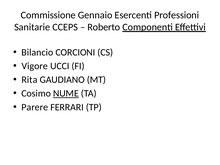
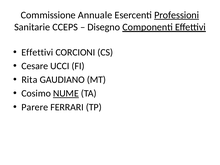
Gennaio: Gennaio -> Annuale (95, 15)
Professioni underline: none -> present (177, 15)
Roberto: Roberto -> Disegno (104, 27)
Bilancio: Bilancio -> Effettivi (37, 52)
Vigore: Vigore -> Cesare (35, 66)
